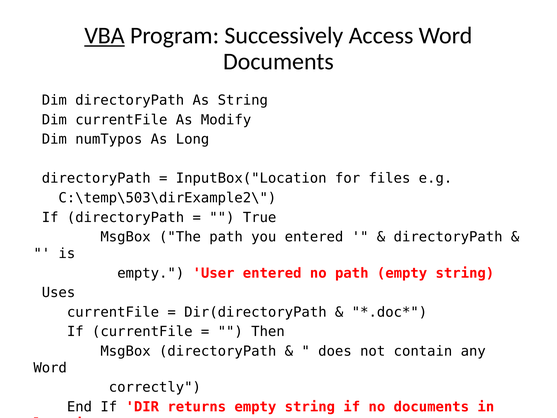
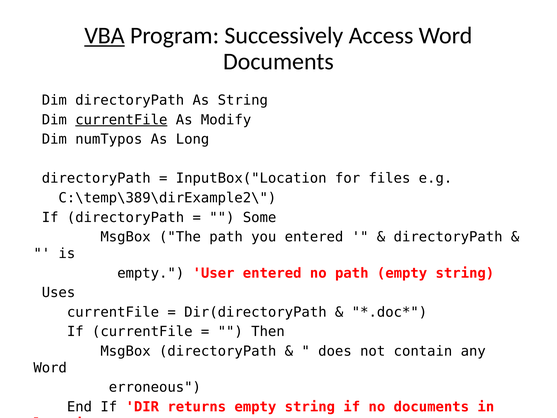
currentFile underline: none -> present (121, 120)
C:\temp\503\dirExample2\: C:\temp\503\dirExample2\ -> C:\temp\389\dirExample2\ (167, 198)
True: True -> Some (260, 217)
correctly: correctly -> erroneous (155, 387)
